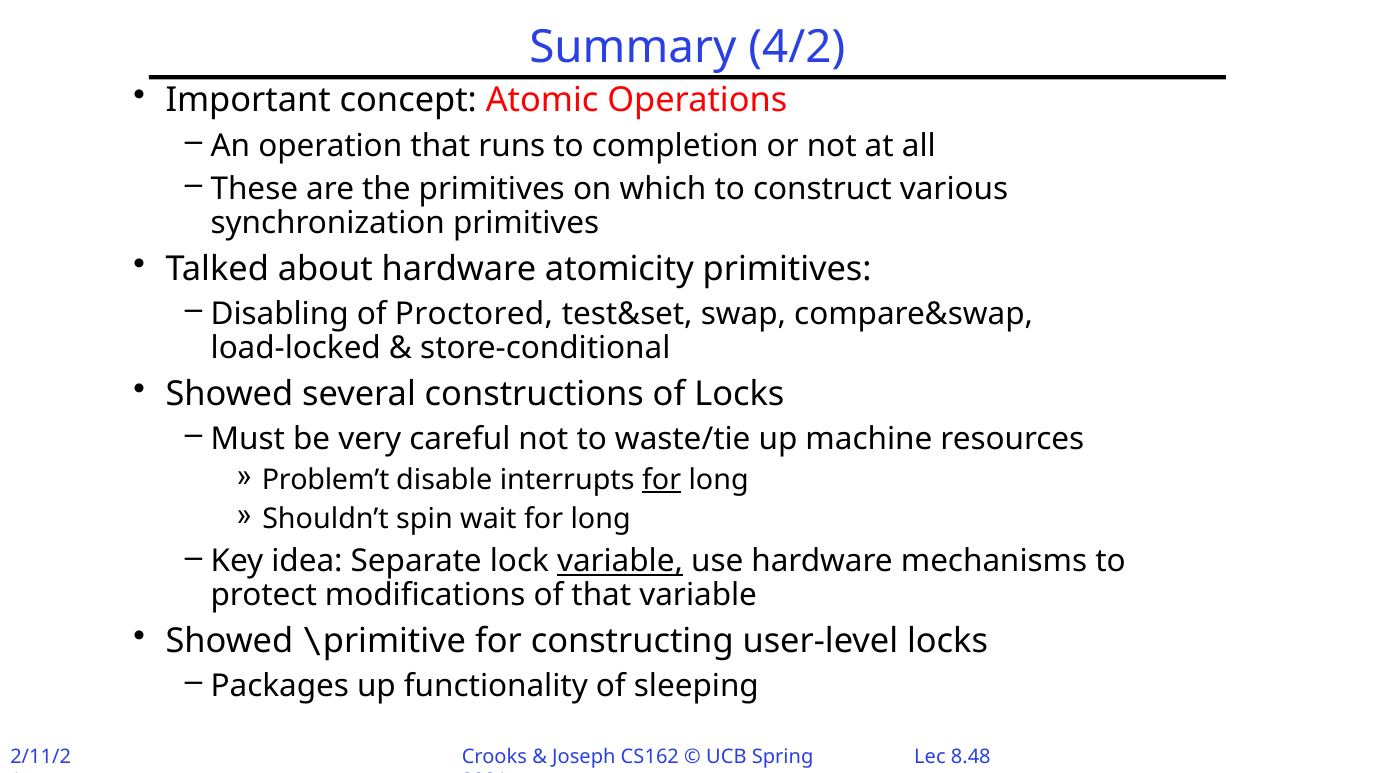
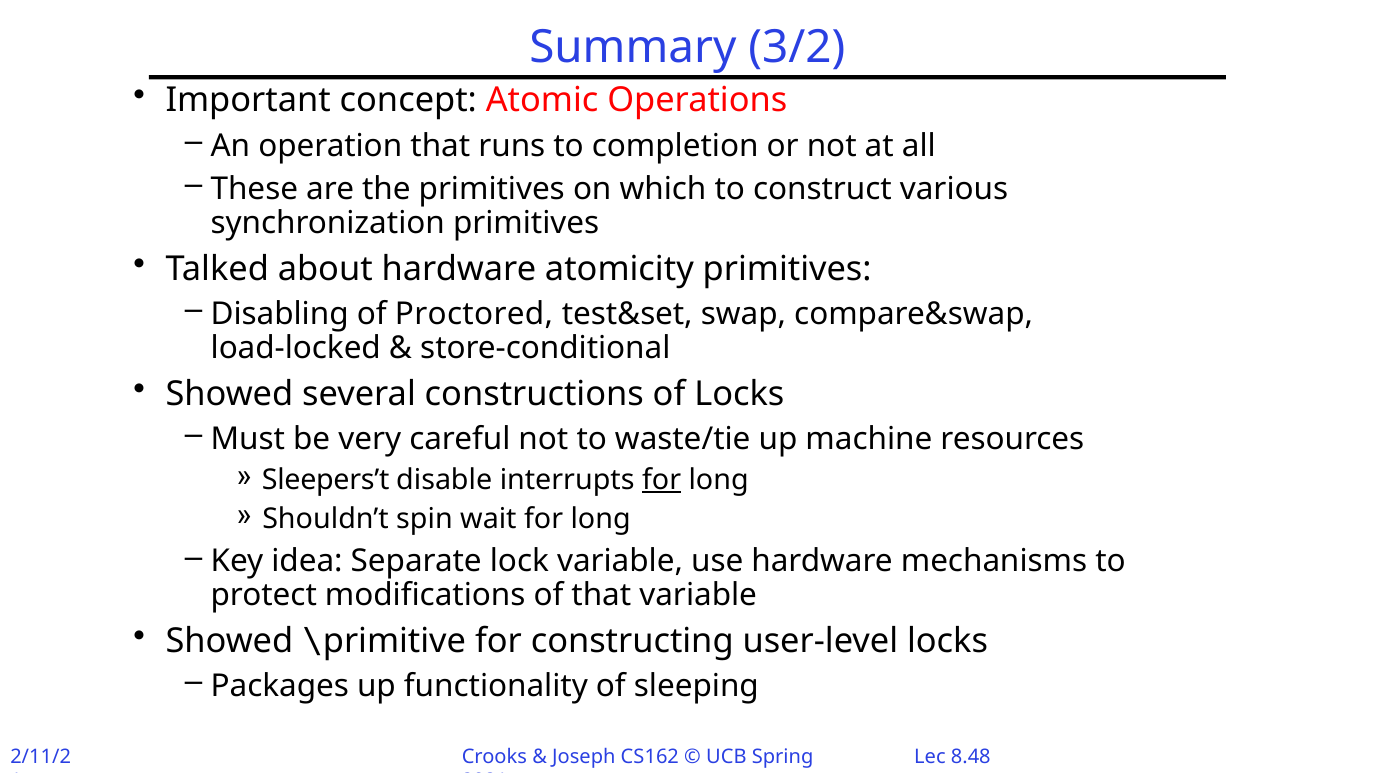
4/2: 4/2 -> 3/2 (797, 47)
Problem’t: Problem’t -> Sleepers’t (326, 480)
variable underline: present -> none (620, 562)
